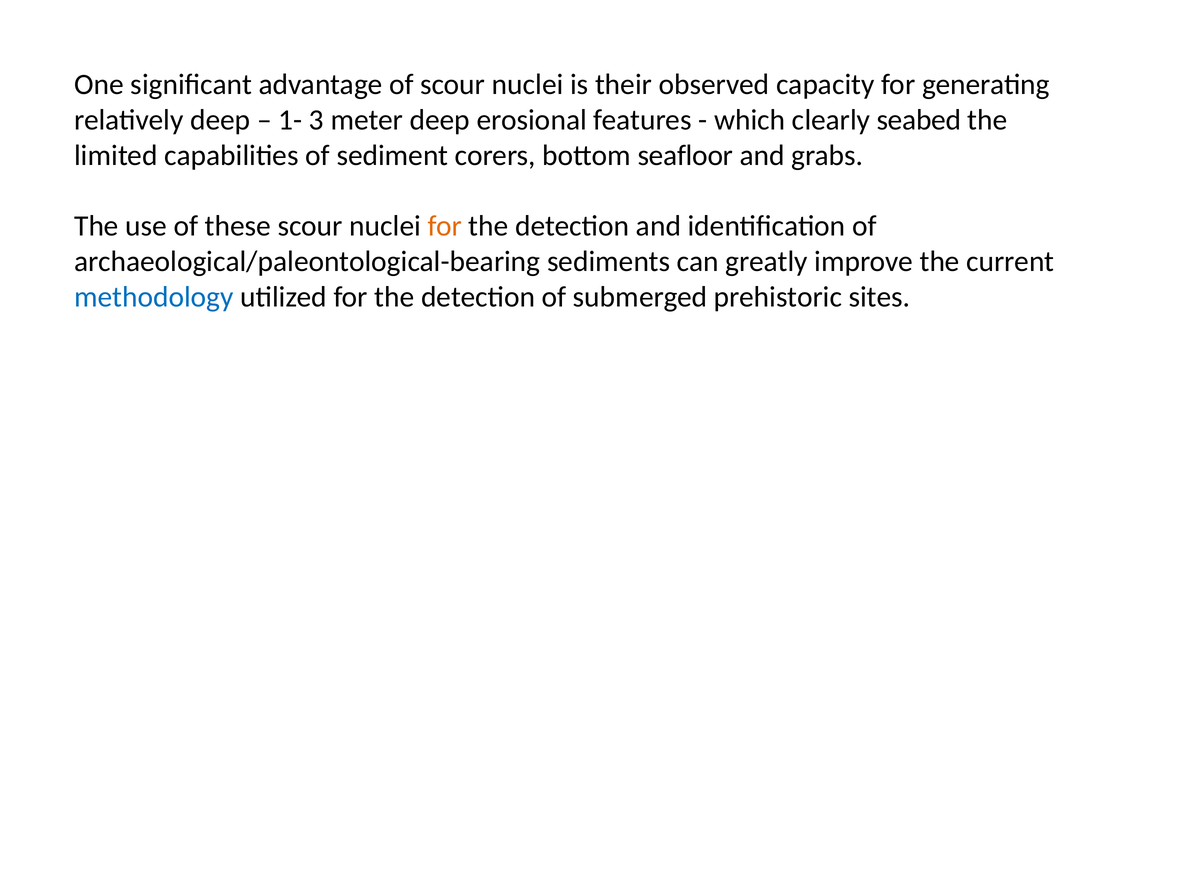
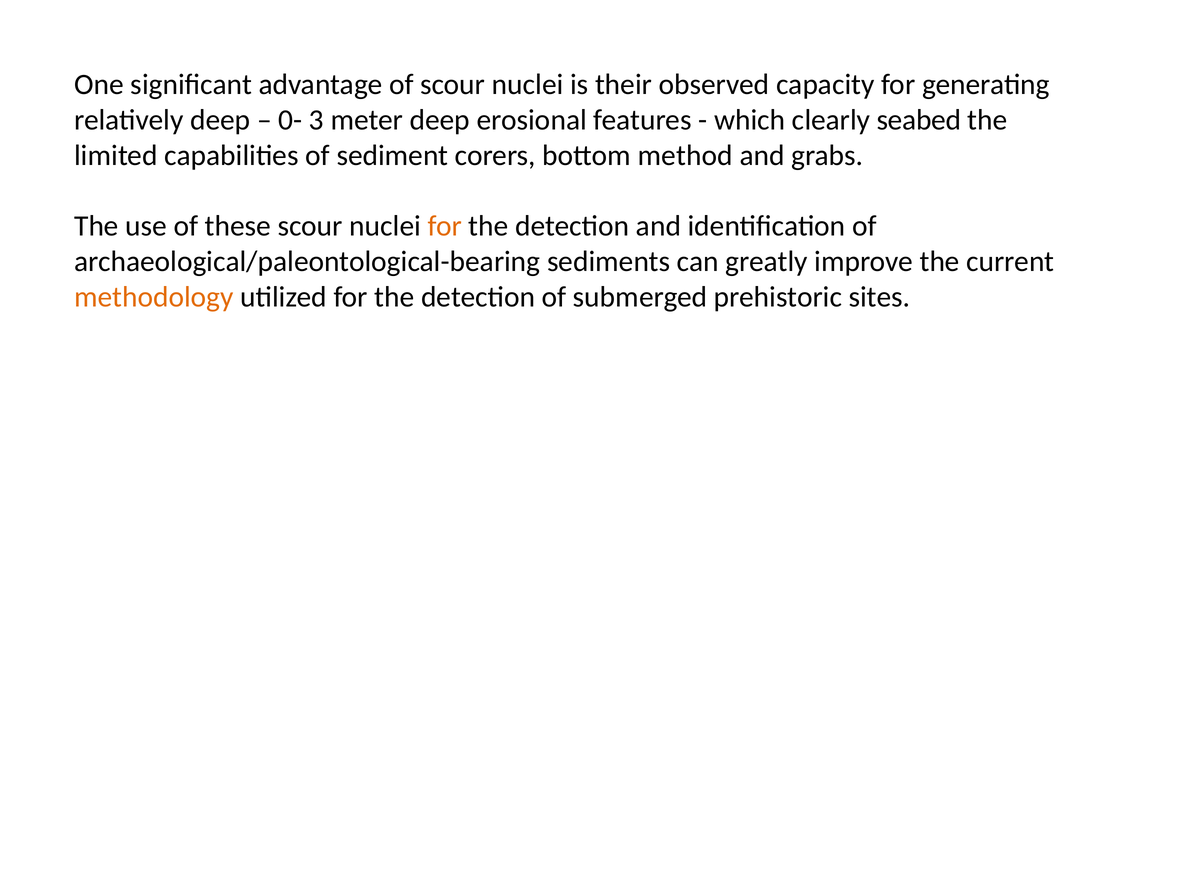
1-: 1- -> 0- (290, 120)
seafloor: seafloor -> method (685, 155)
methodology colour: blue -> orange (154, 297)
